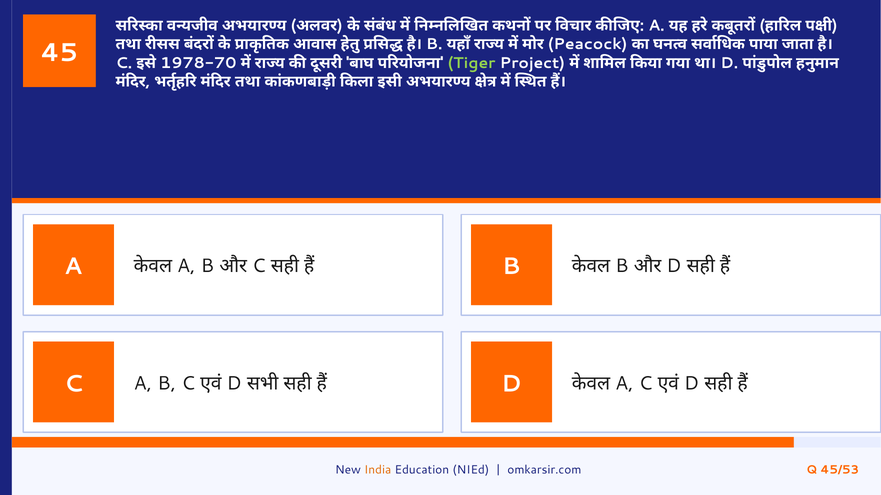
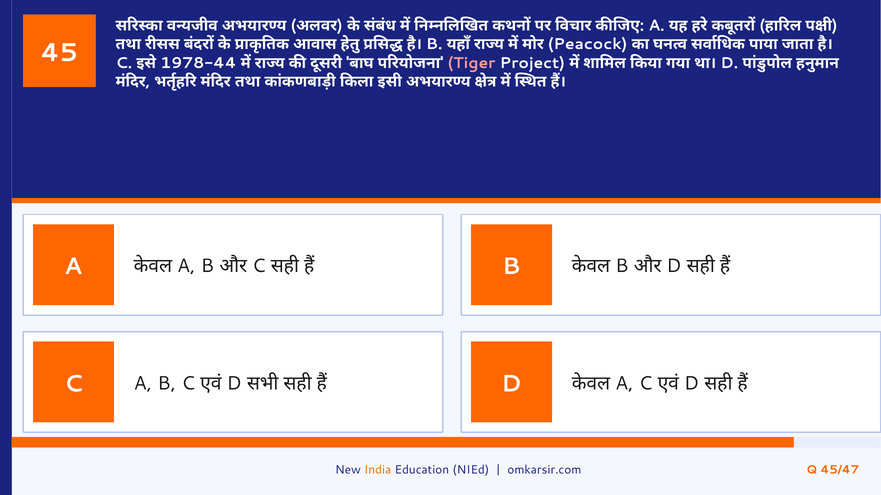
1978-70: 1978-70 -> 1978-44 (198, 63)
Tiger colour: light green -> pink (472, 63)
45/53: 45/53 -> 45/47 (840, 471)
